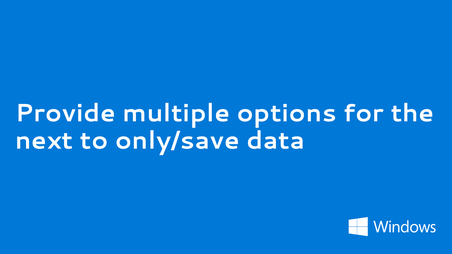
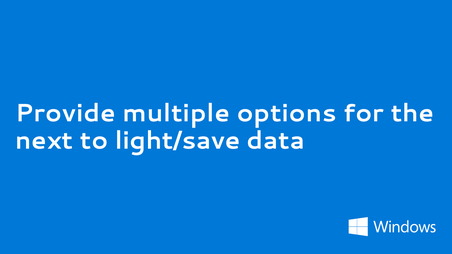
only/save: only/save -> light/save (178, 141)
